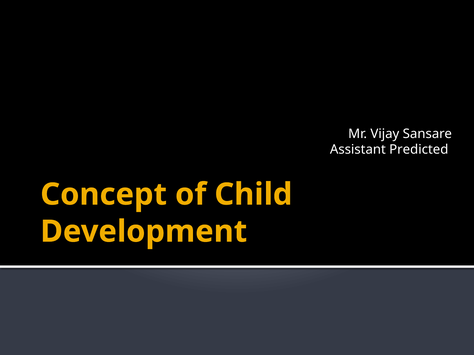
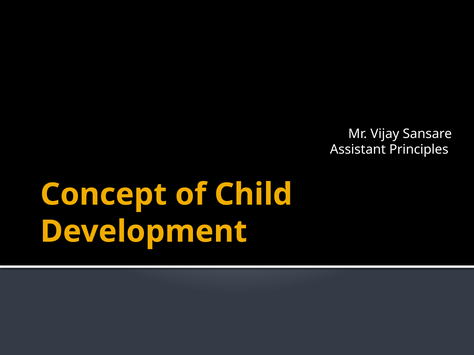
Predicted: Predicted -> Principles (419, 150)
